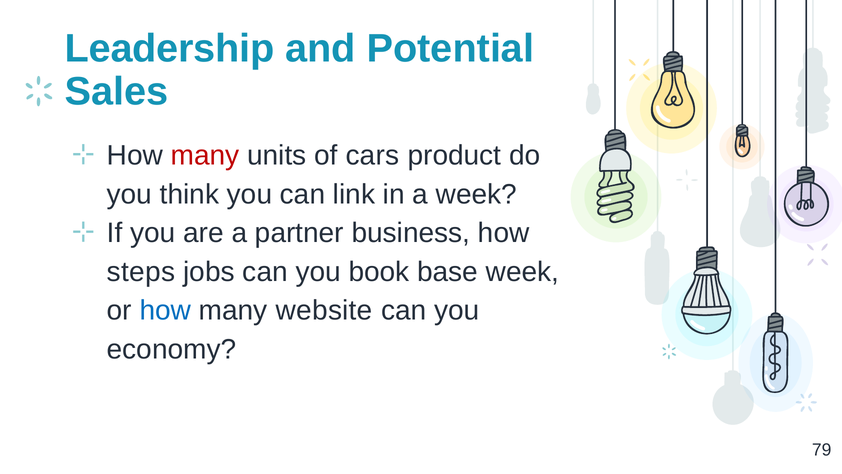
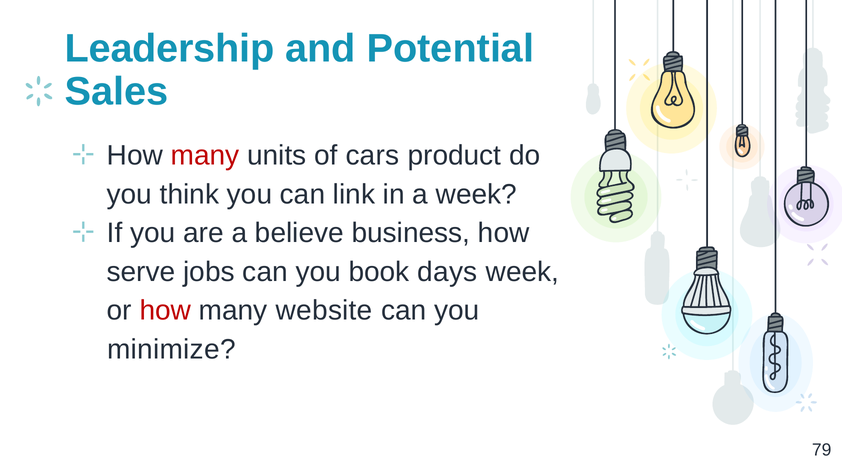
partner: partner -> believe (299, 233)
steps: steps -> serve (141, 272)
base: base -> days (447, 272)
how colour: blue -> red (165, 310)
economy: economy -> minimize (171, 349)
